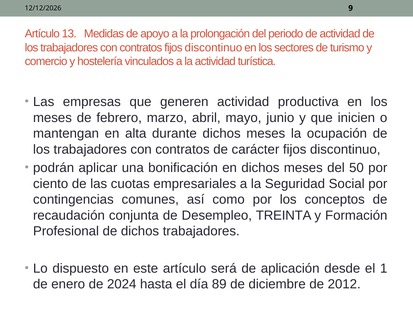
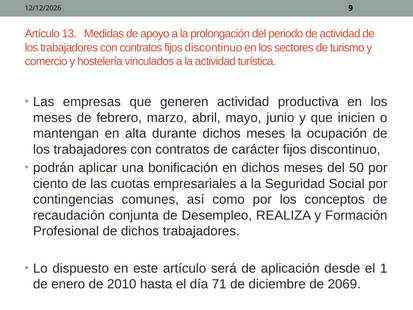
TREINTA: TREINTA -> REALIZA (284, 215)
2024: 2024 -> 2010 (122, 284)
89: 89 -> 71 (219, 284)
2012: 2012 -> 2069 (344, 284)
